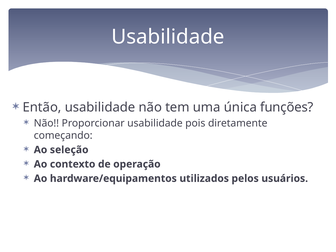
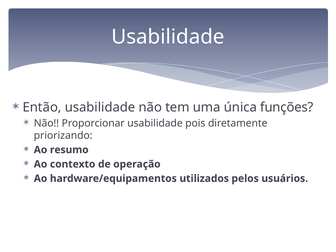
começando: começando -> priorizando (63, 135)
seleção: seleção -> resumo (69, 150)
